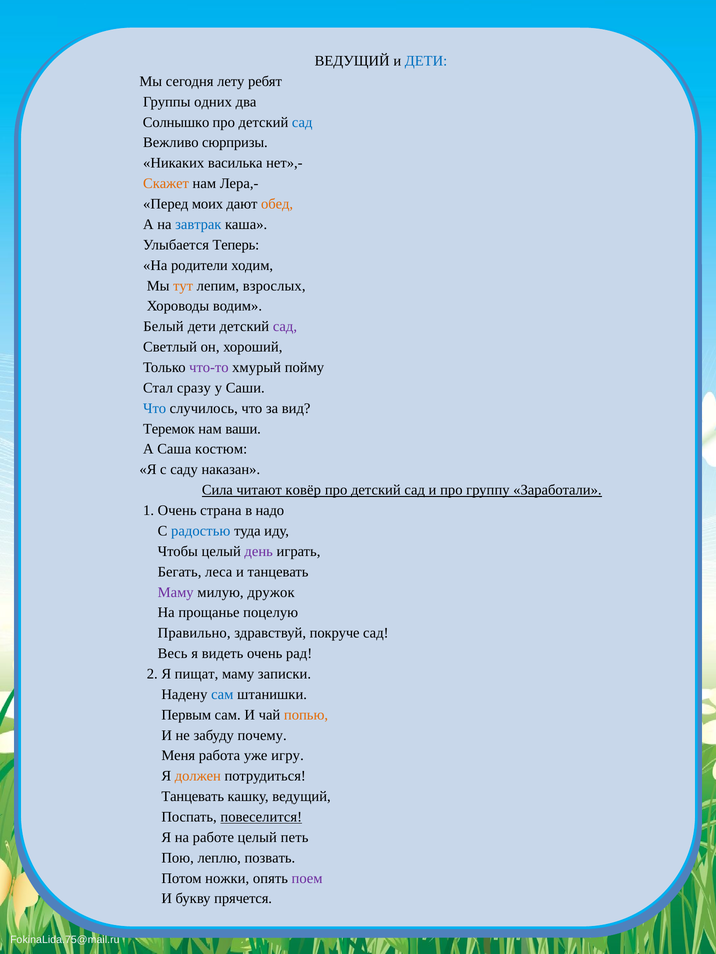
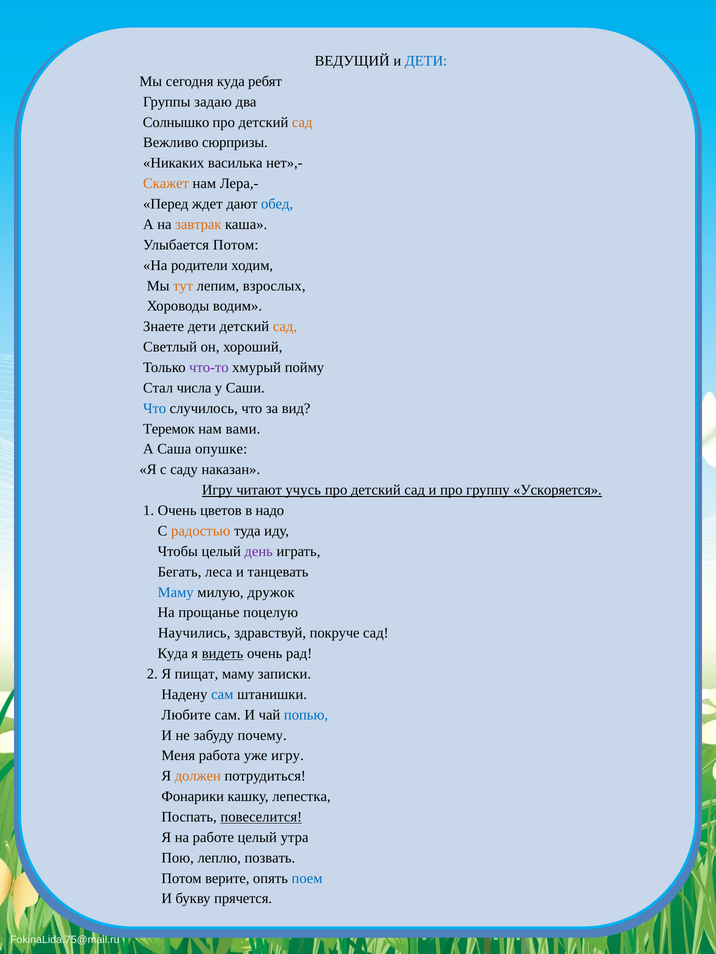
сегодня лету: лету -> куда (231, 81)
одних: одних -> задаю (213, 102)
сад colour: blue -> orange (302, 122)
моих: моих -> ждет (207, 204)
обед colour: orange -> blue (277, 204)
завтрак colour: blue -> orange (198, 225)
Улыбается Теперь: Теперь -> Потом (236, 245)
Белый: Белый -> Знаете (164, 327)
сад colour: purple -> orange (285, 327)
сразу: сразу -> числа (194, 388)
ваши: ваши -> вами (243, 429)
костюм: костюм -> опушке (221, 449)
Сила: Сила -> Игру (217, 490)
ковёр: ковёр -> учусь (303, 490)
Заработали: Заработали -> Ускоряется (557, 490)
страна: страна -> цветов (221, 511)
радостью colour: blue -> orange (201, 531)
Маму colour: purple -> blue (176, 593)
Правильно: Правильно -> Научились (194, 633)
Весь: Весь -> Куда (173, 654)
видеть underline: none -> present (223, 654)
Первым: Первым -> Любите (186, 715)
попью colour: orange -> blue (306, 715)
Танцевать: Танцевать -> Фонарики (193, 797)
кашку ведущий: ведущий -> лепестка (301, 797)
петь: петь -> утра (295, 838)
ножки: ножки -> верите (227, 879)
поем colour: purple -> blue (307, 879)
